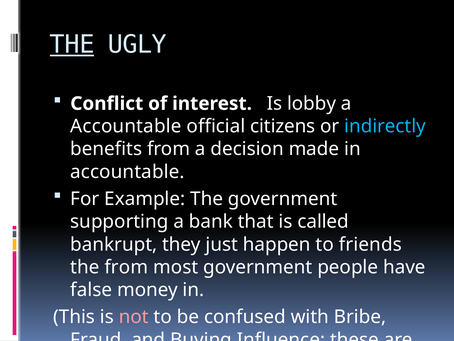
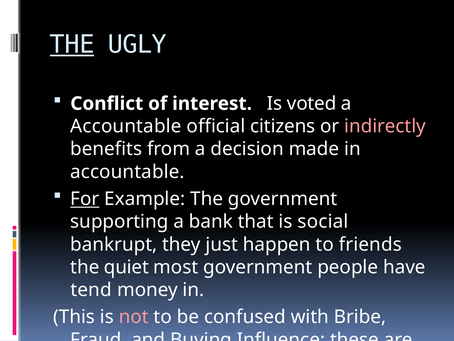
lobby: lobby -> voted (312, 103)
indirectly colour: light blue -> pink (385, 126)
For underline: none -> present (85, 199)
called: called -> social (323, 221)
the from: from -> quiet (126, 267)
false: false -> tend (91, 289)
